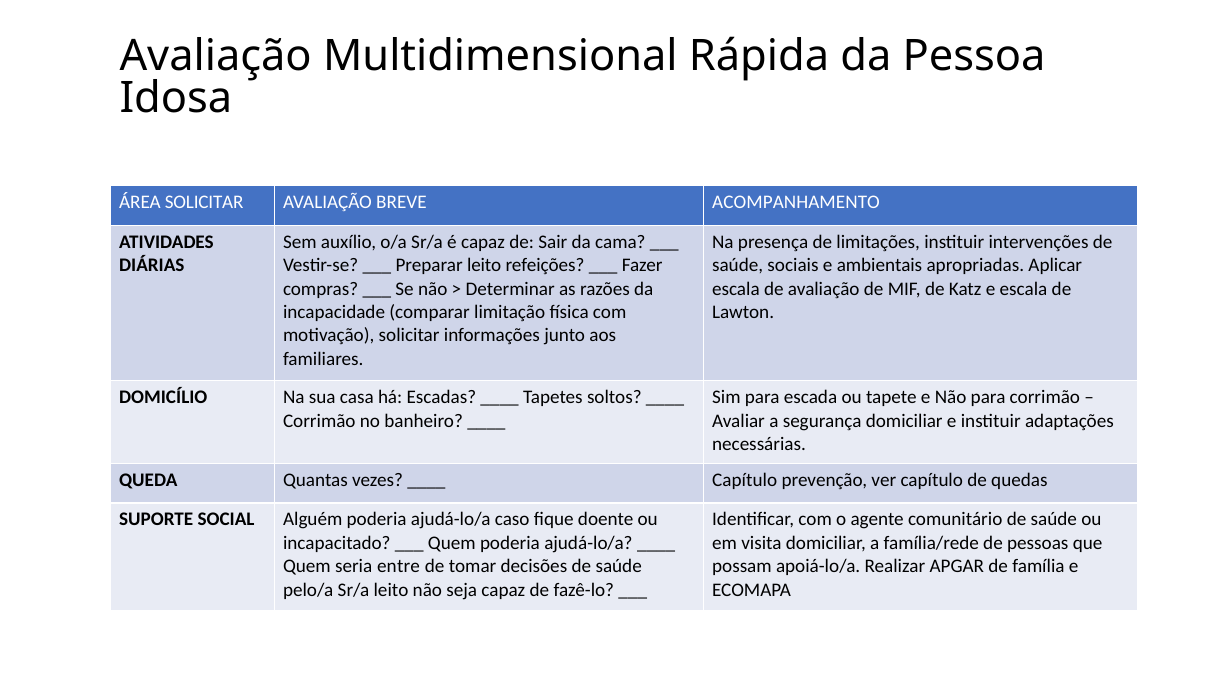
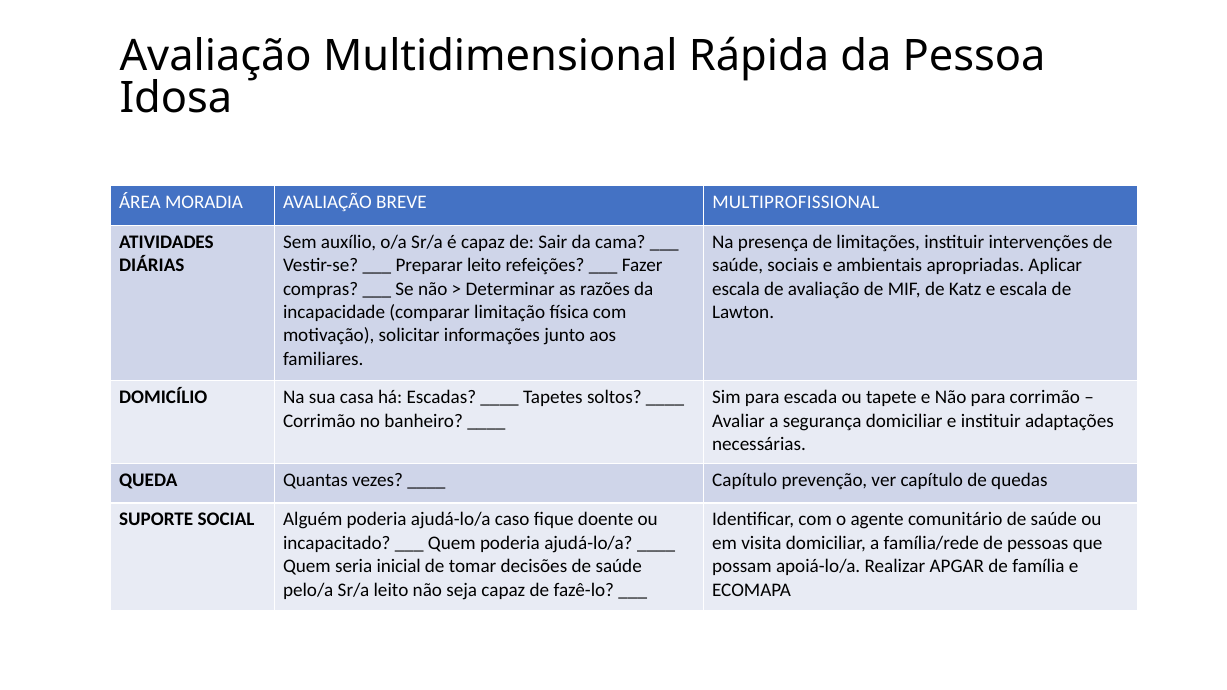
ÁREA SOLICITAR: SOLICITAR -> MORADIA (204, 202)
ACOMPANHAMENTO: ACOMPANHAMENTO -> MULTIPROFISSIONAL (796, 202)
entre: entre -> inicial (399, 567)
